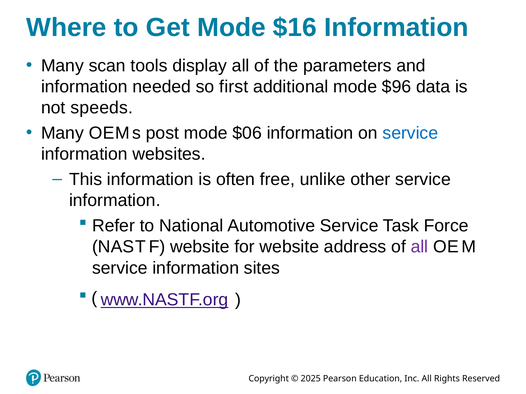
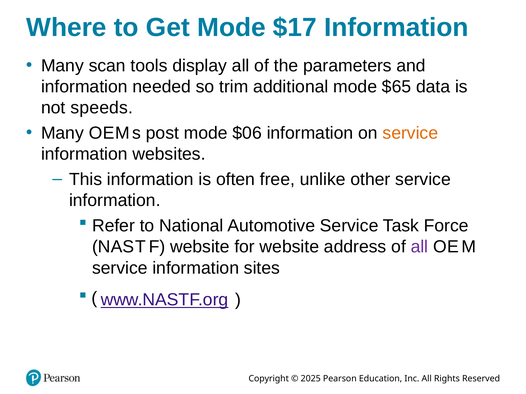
$16: $16 -> $17 (295, 28)
first: first -> trim (234, 87)
$96: $96 -> $65 (397, 87)
service colour: blue -> orange (410, 133)
